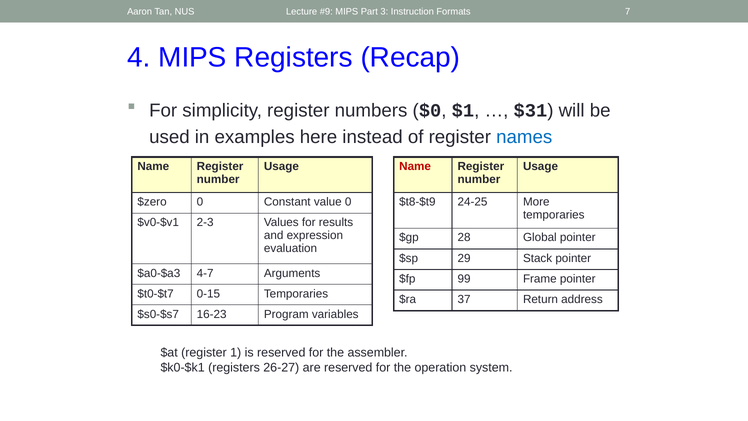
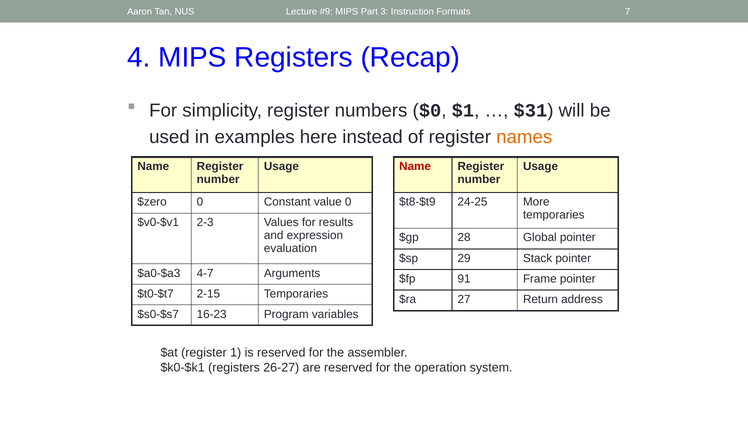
names colour: blue -> orange (524, 137)
99: 99 -> 91 (464, 279)
0-15: 0-15 -> 2-15 (208, 294)
37: 37 -> 27 (464, 299)
